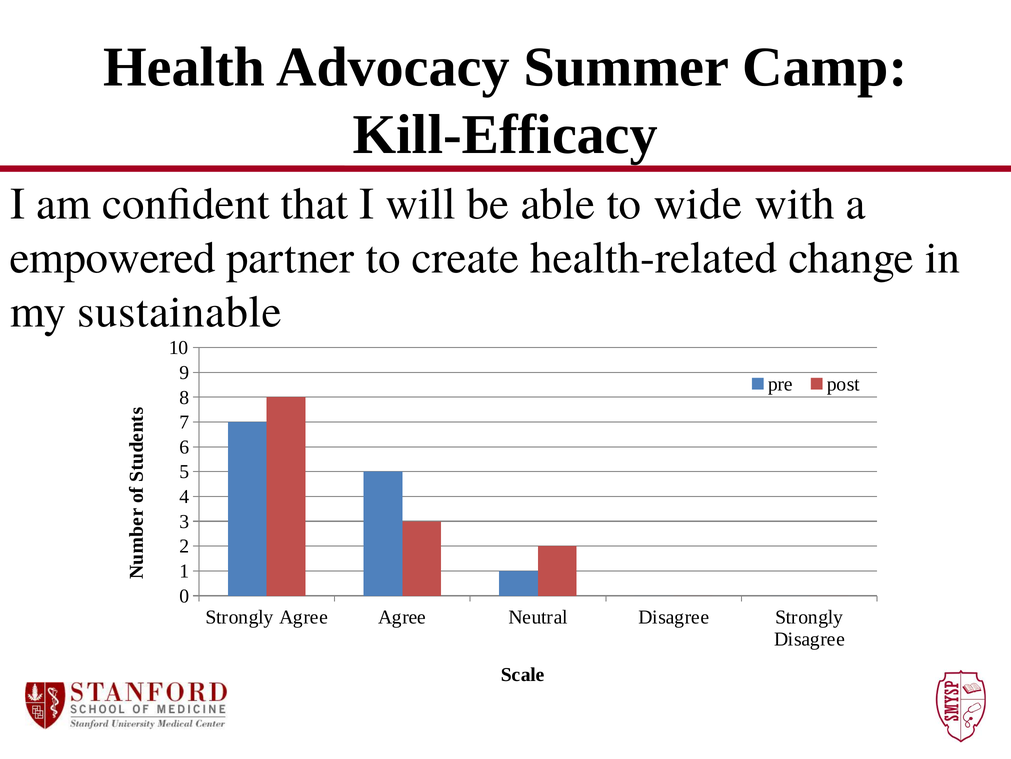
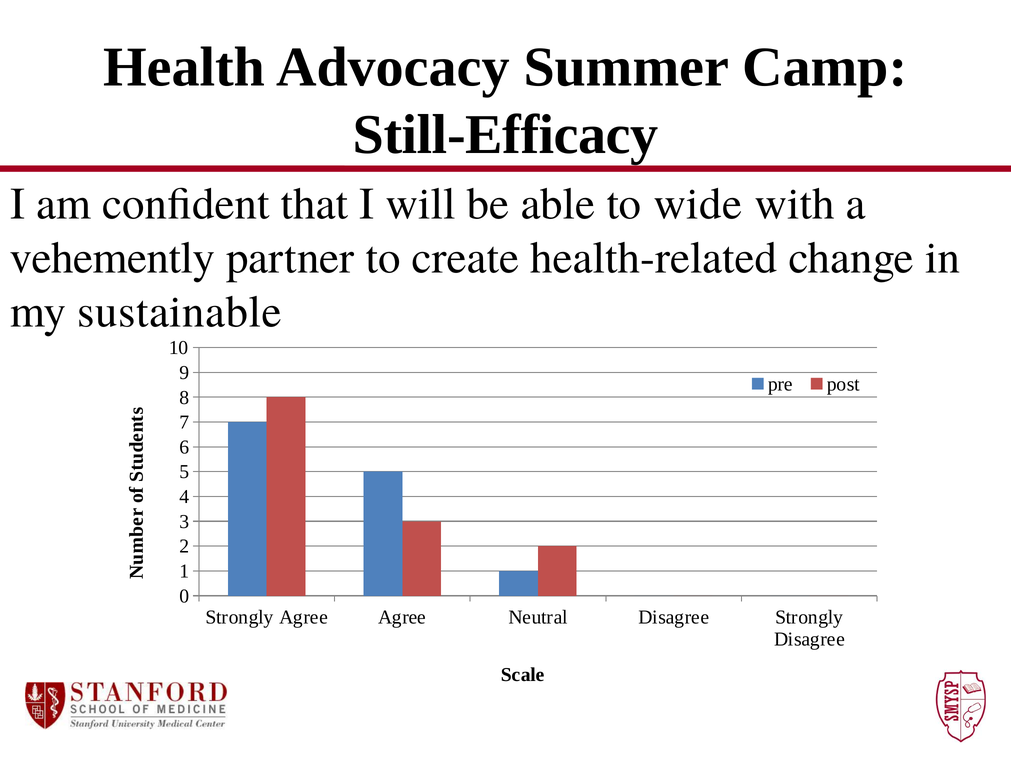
Kill-Efficacy: Kill-Efficacy -> Still-Efficacy (506, 135)
empowered: empowered -> vehemently (113, 258)
